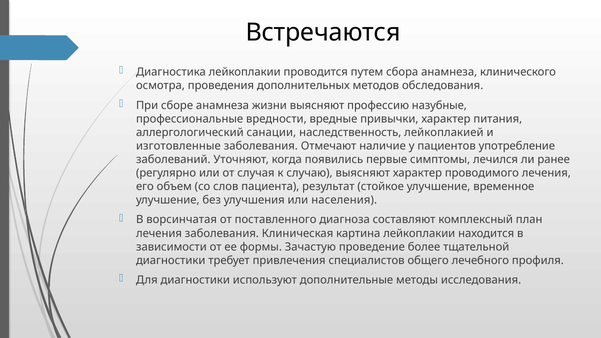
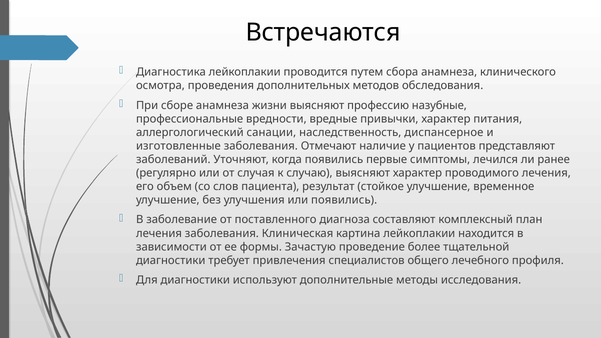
лейкоплакией: лейкоплакией -> диспансерное (444, 132)
употребление: употребление -> представляют (517, 146)
или населения: населения -> появились (344, 200)
ворсинчатая: ворсинчатая -> заболевание (182, 220)
